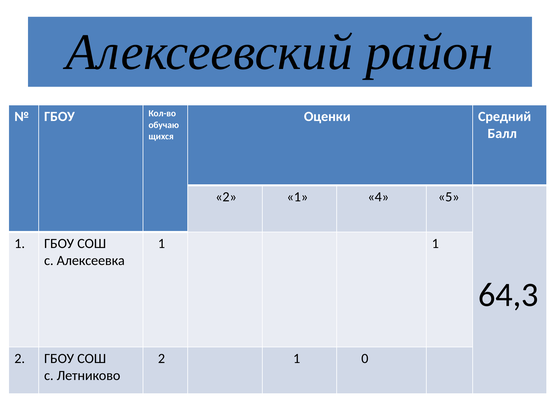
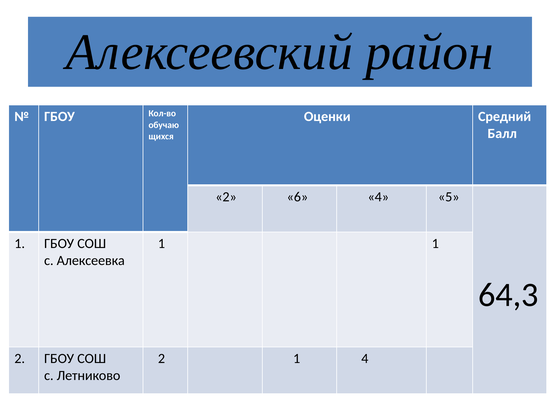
1: 1 -> 6 (297, 197)
1 0: 0 -> 4 (365, 359)
